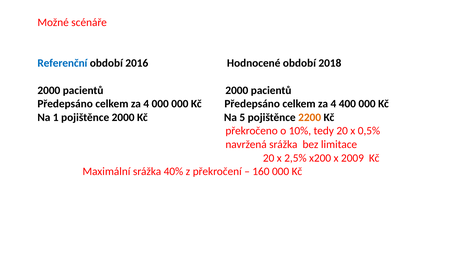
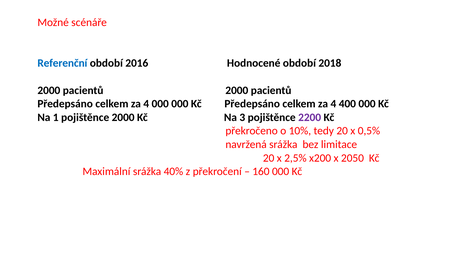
5: 5 -> 3 (242, 117)
2200 colour: orange -> purple (310, 117)
2009: 2009 -> 2050 (352, 158)
